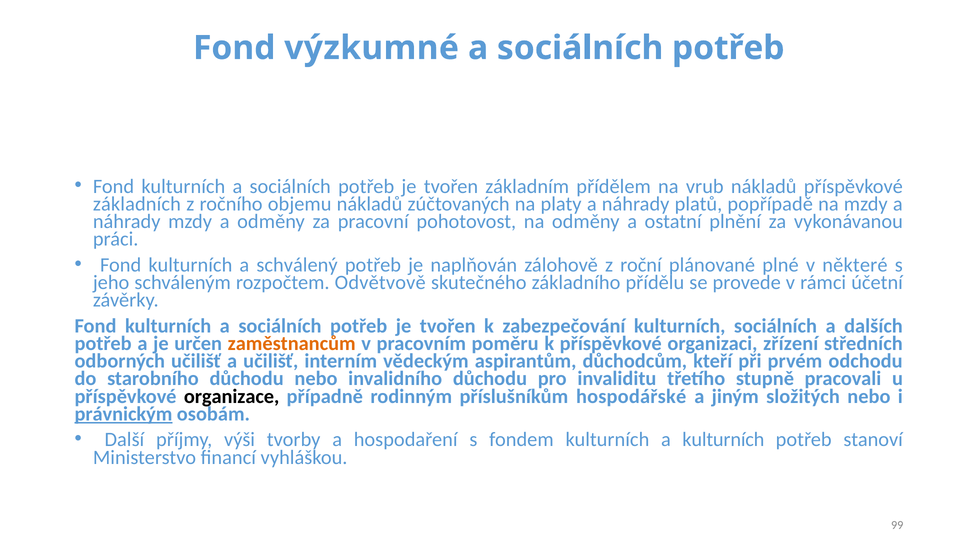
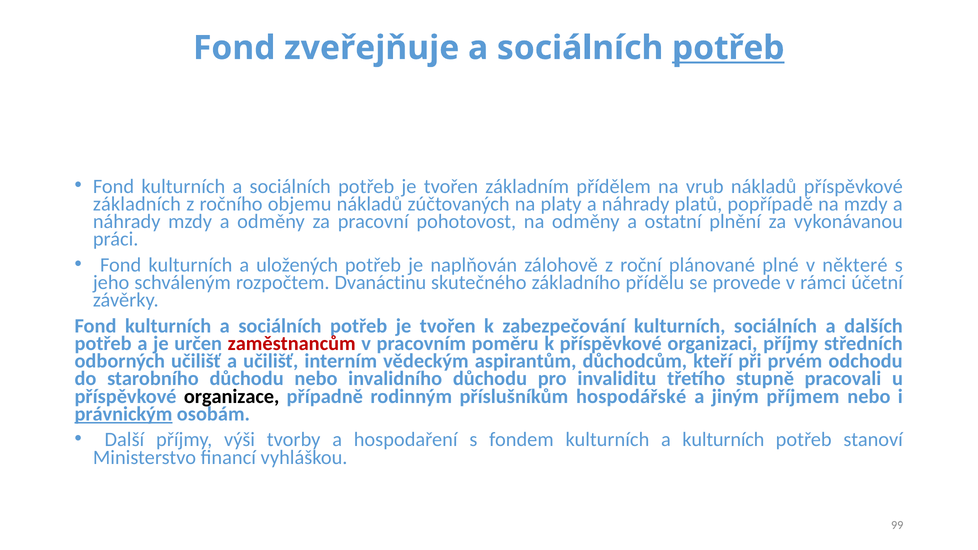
výzkumné: výzkumné -> zveřejňuje (372, 48)
potřeb underline: none -> present (728, 48)
schválený: schválený -> uložených (297, 265)
Odvětvově: Odvětvově -> Dvanáctinu (380, 283)
zaměstnancům colour: orange -> red (292, 344)
organizaci zřízení: zřízení -> příjmy (791, 344)
složitých: složitých -> příjmem (803, 396)
